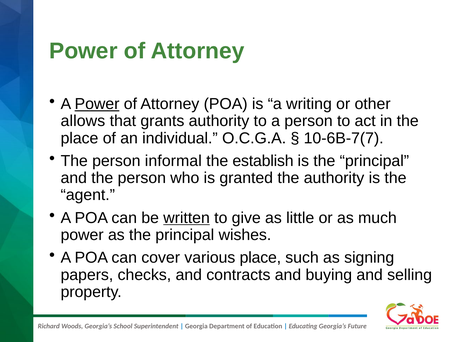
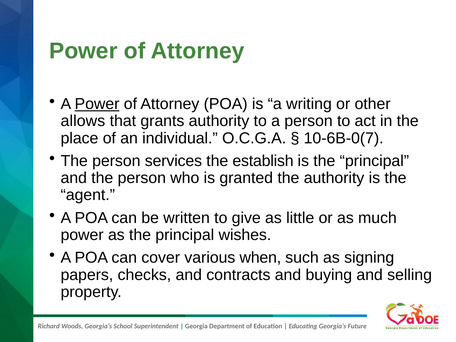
10-6B-7(7: 10-6B-7(7 -> 10-6B-0(7 (344, 138)
informal: informal -> services (173, 161)
written underline: present -> none (187, 218)
various place: place -> when (260, 258)
